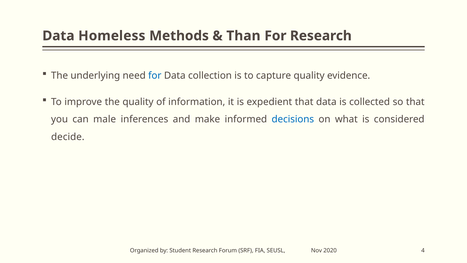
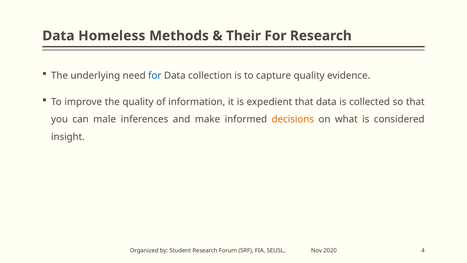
Than: Than -> Their (244, 36)
decisions colour: blue -> orange (293, 119)
decide: decide -> insight (68, 137)
